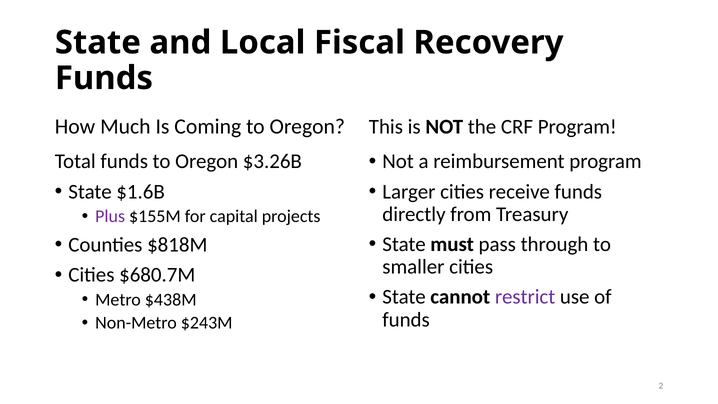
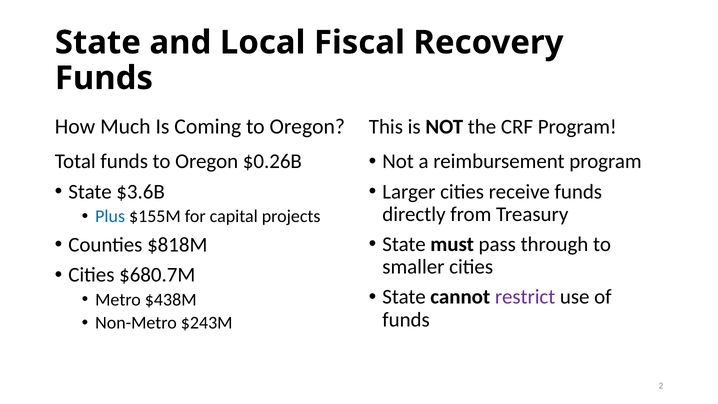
$3.26B: $3.26B -> $0.26B (272, 161)
$1.6B: $1.6B -> $3.6B (141, 192)
Plus colour: purple -> blue (110, 216)
